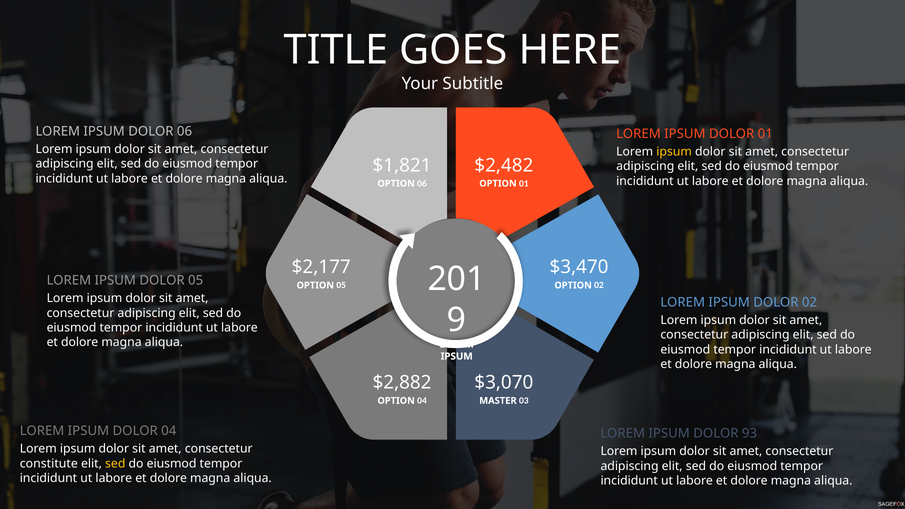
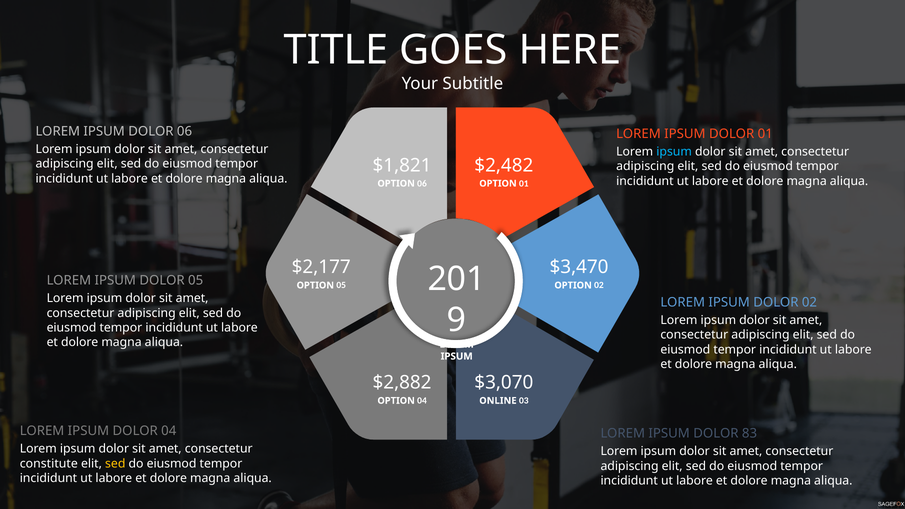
ipsum colour: yellow -> light blue (674, 152)
MASTER: MASTER -> ONLINE (498, 401)
93: 93 -> 83 (750, 433)
